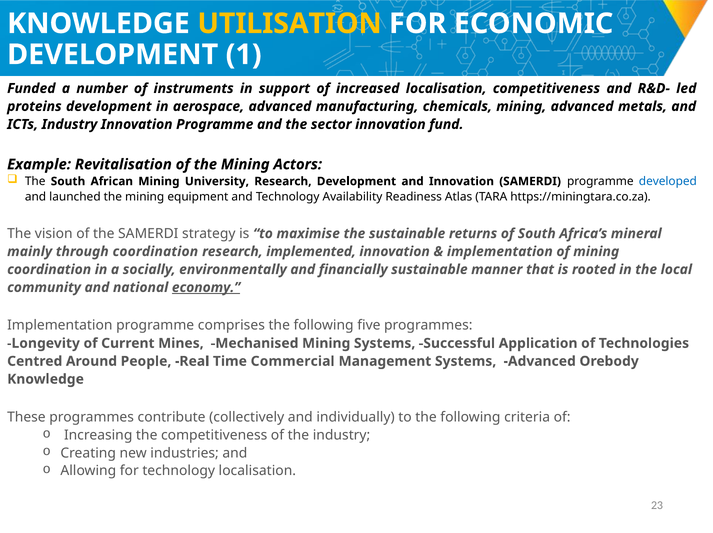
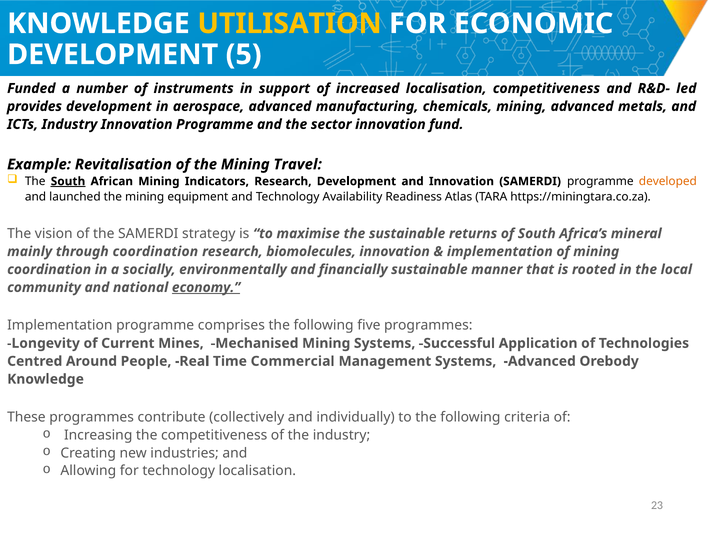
1: 1 -> 5 (244, 55)
proteins: proteins -> provides (34, 106)
Actors: Actors -> Travel (298, 165)
South underline: none -> present (68, 181)
University: University -> Indicators (217, 181)
developed colour: blue -> orange (668, 181)
implemented: implemented -> biomolecules (311, 252)
